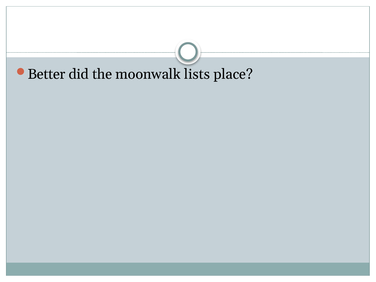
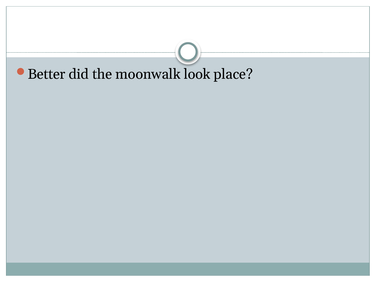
lists: lists -> look (197, 74)
